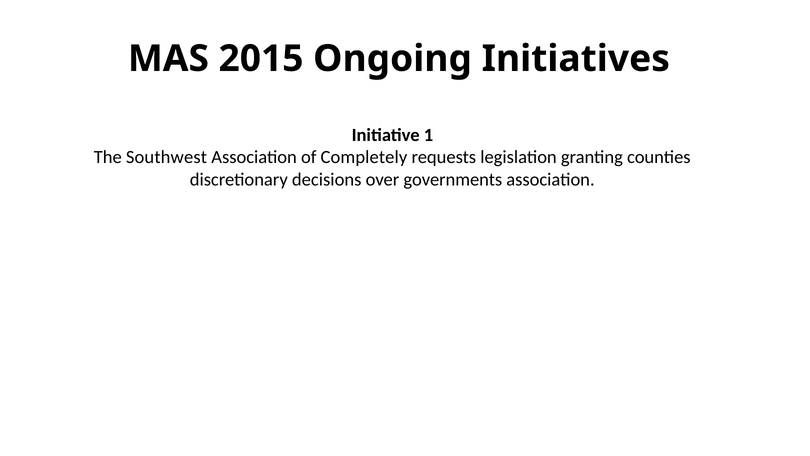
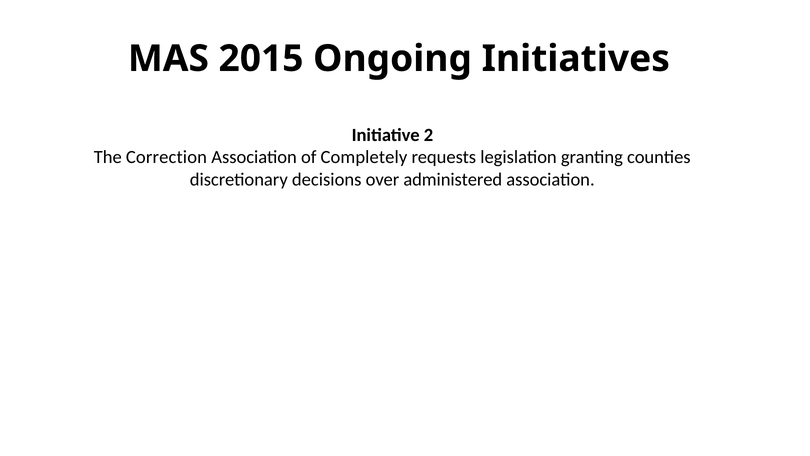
1: 1 -> 2 (429, 135)
Southwest: Southwest -> Correction (166, 157)
governments: governments -> administered (453, 179)
